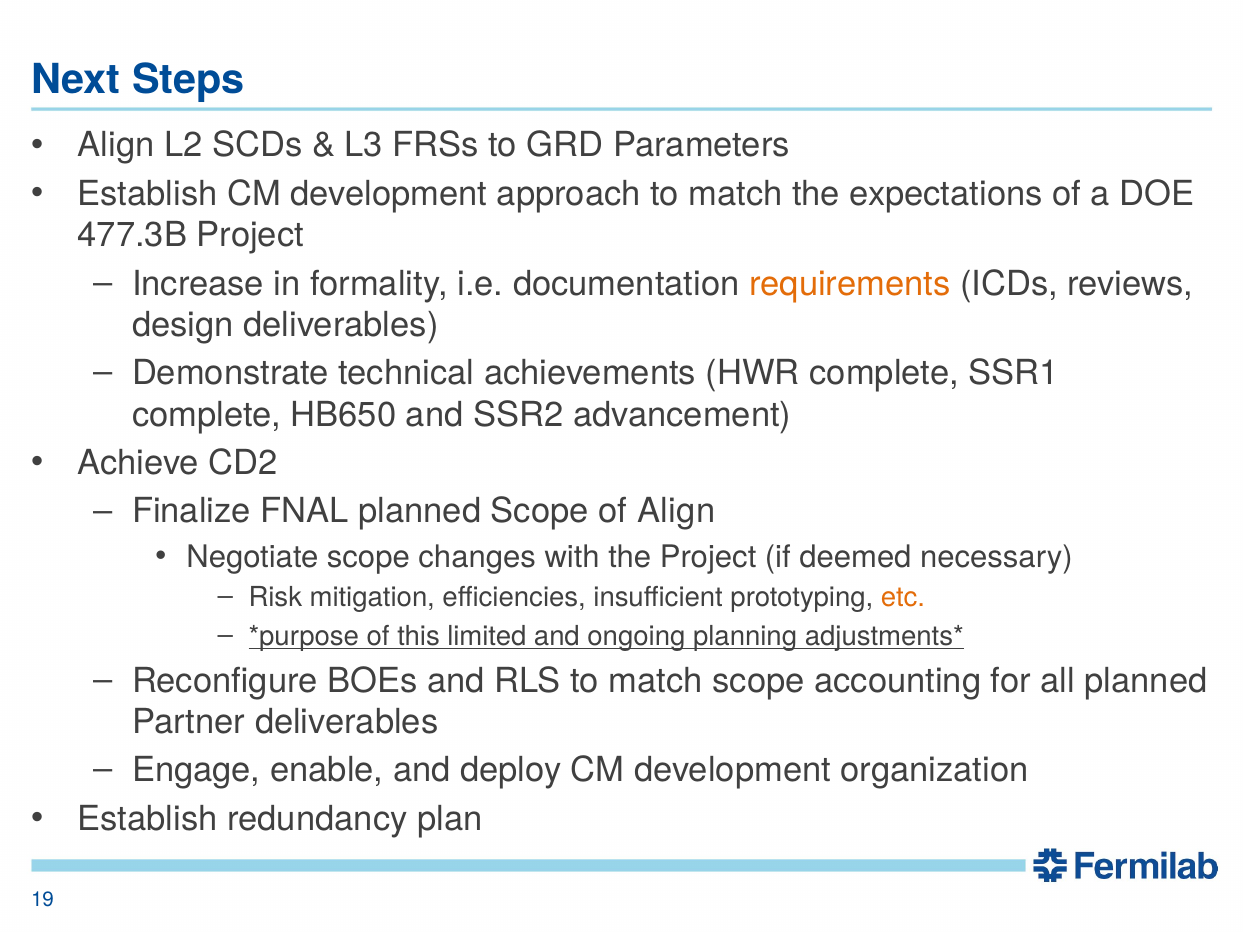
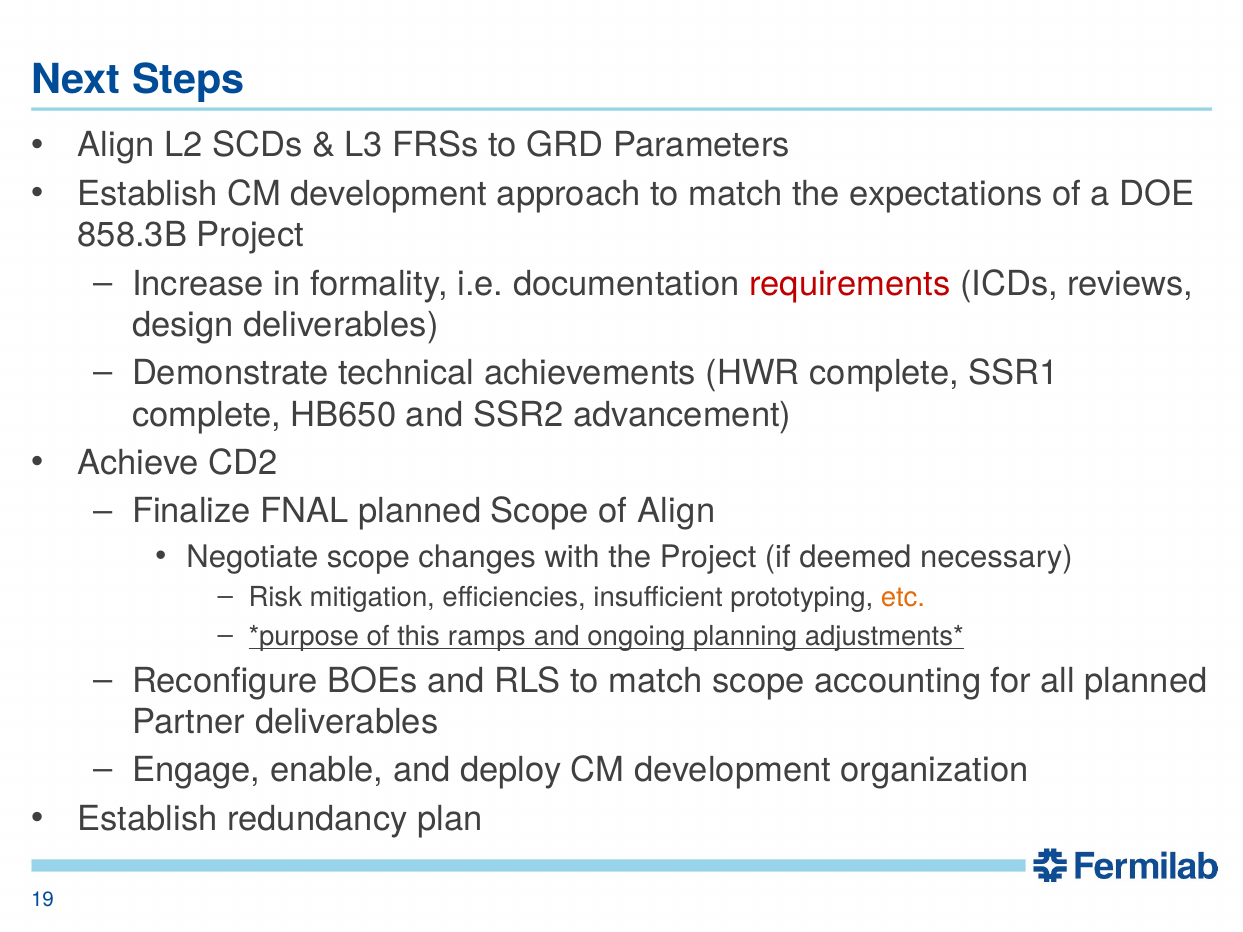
477.3B: 477.3B -> 858.3B (132, 235)
requirements colour: orange -> red (850, 284)
limited: limited -> ramps (487, 636)
